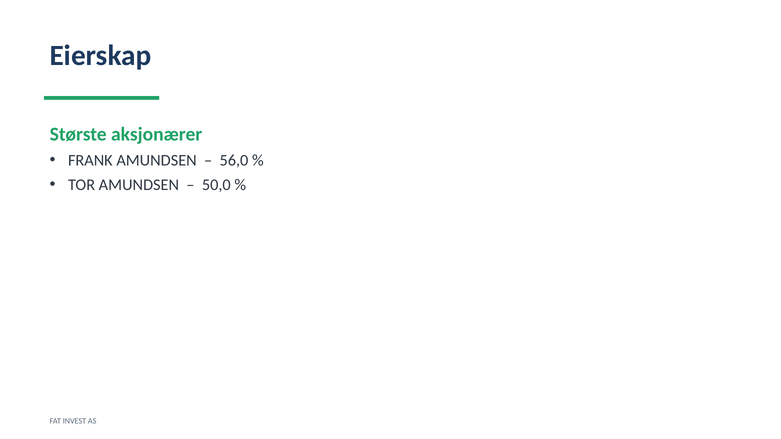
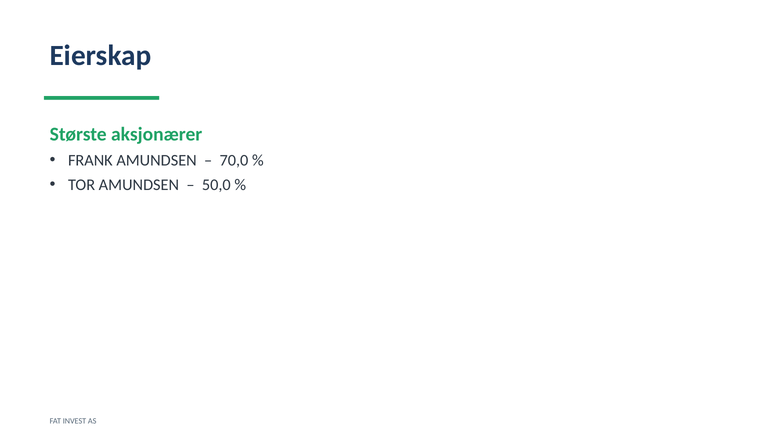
56,0: 56,0 -> 70,0 (234, 161)
